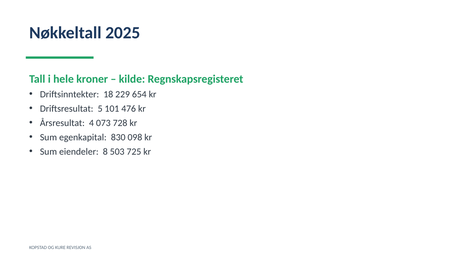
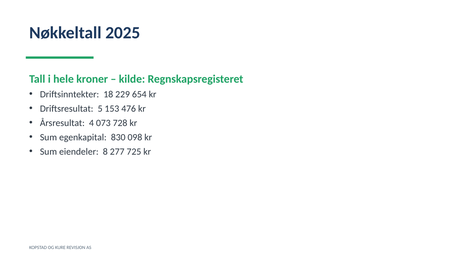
101: 101 -> 153 (112, 109)
503: 503 -> 277 (117, 152)
